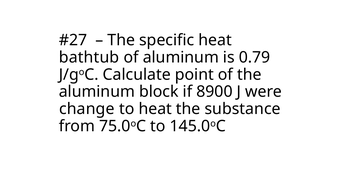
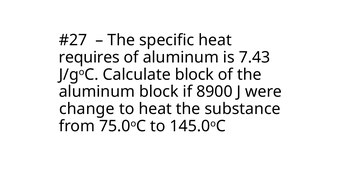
bathtub: bathtub -> requires (89, 57)
0.79: 0.79 -> 7.43 (254, 57)
Calculate point: point -> block (194, 74)
